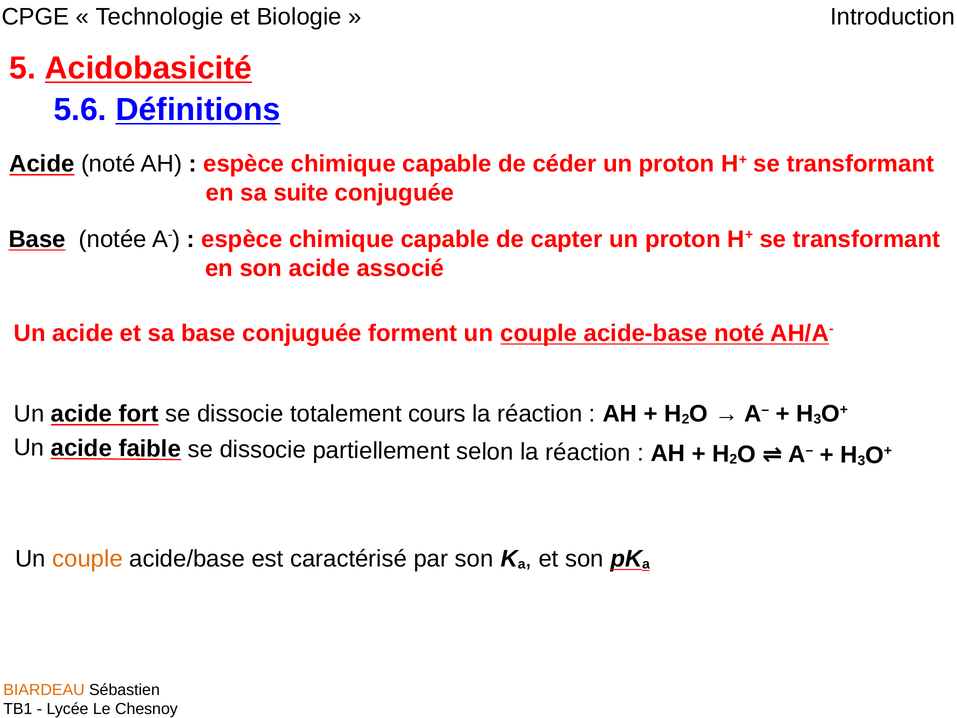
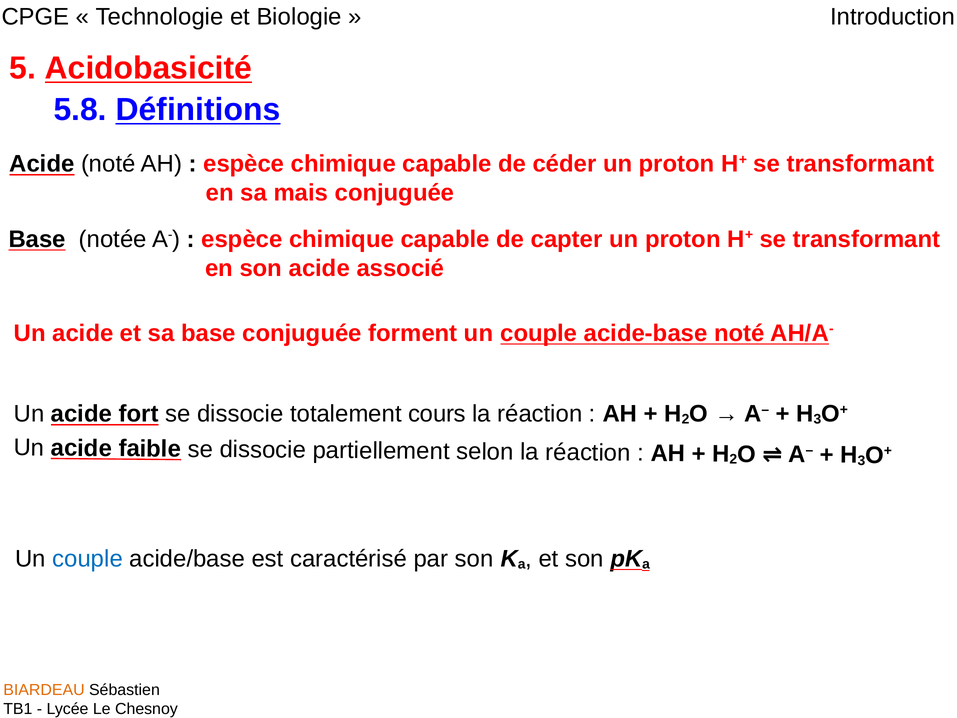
5.6: 5.6 -> 5.8 (80, 110)
suite: suite -> mais (301, 193)
couple colour: orange -> blue (88, 559)
